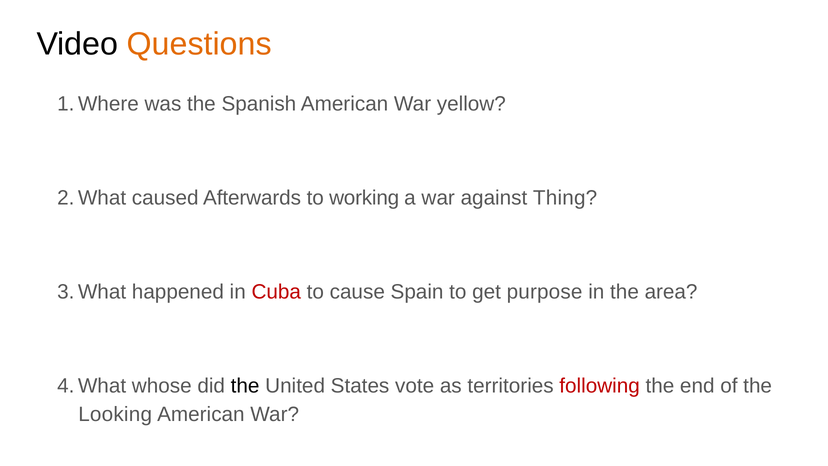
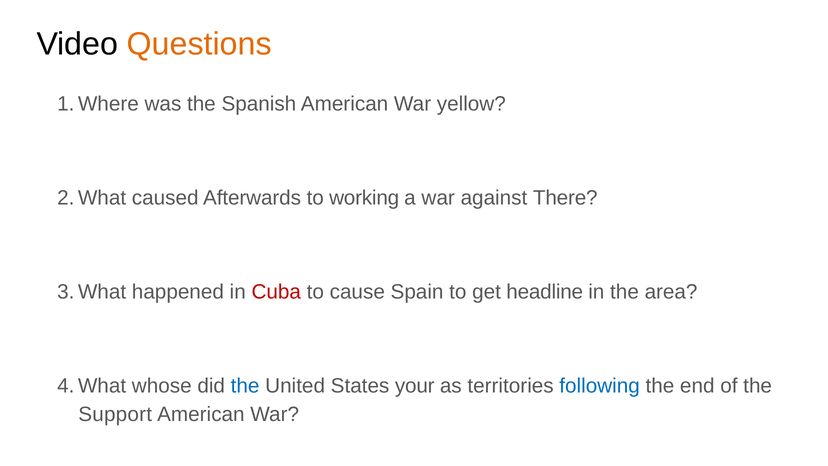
Thing: Thing -> There (565, 198)
purpose: purpose -> headline (545, 292)
the colour: black -> blue (245, 386)
vote: vote -> your (415, 386)
following colour: red -> blue (600, 386)
Looking: Looking -> Support (115, 414)
